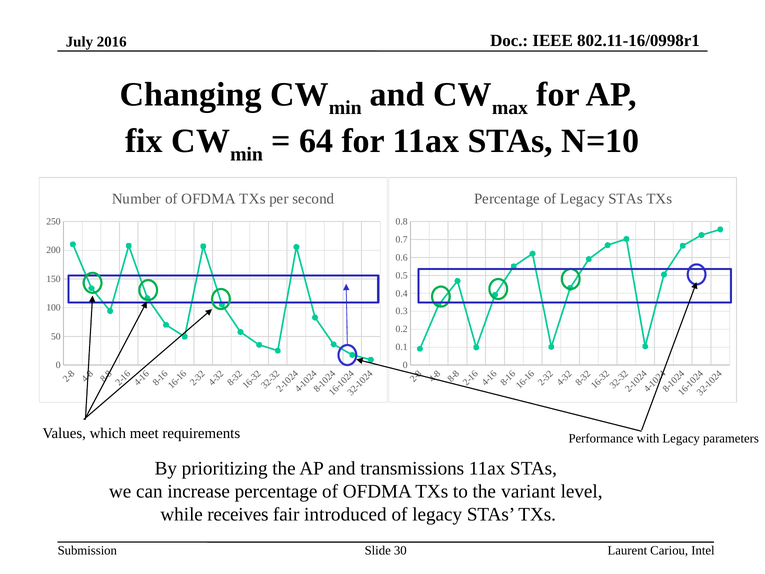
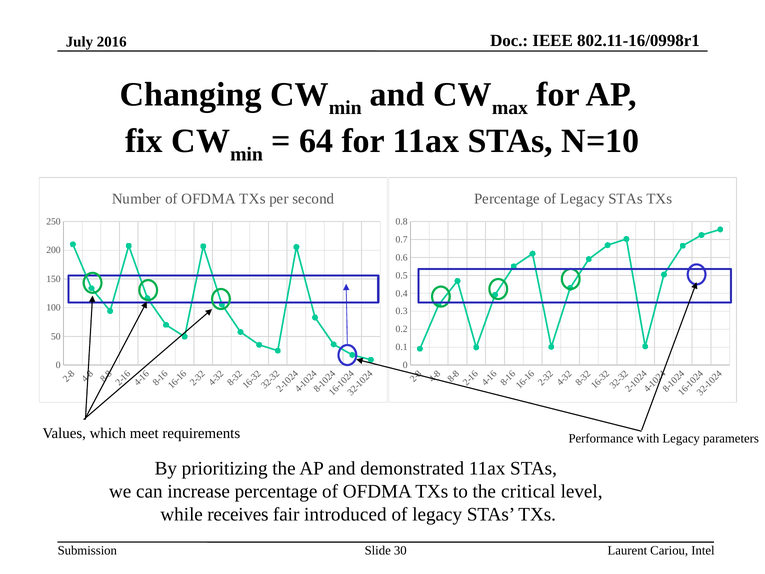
transmissions: transmissions -> demonstrated (412, 468)
variant: variant -> critical (528, 491)
